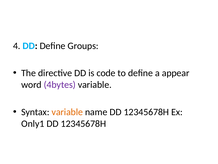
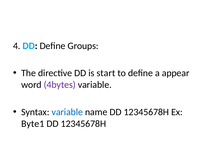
code: code -> start (106, 73)
variable colour: orange -> blue (67, 112)
Only1: Only1 -> Byte1 (33, 123)
